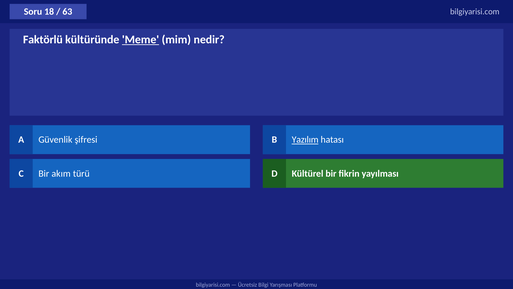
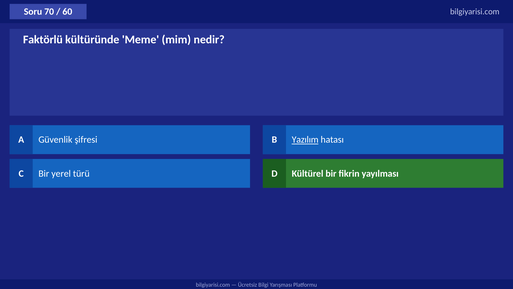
18: 18 -> 70 (49, 12)
63: 63 -> 60 (67, 12)
Meme underline: present -> none (141, 39)
akım: akım -> yerel (61, 173)
